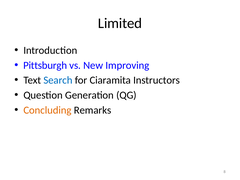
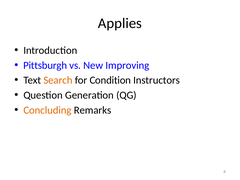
Limited: Limited -> Applies (120, 23)
Search colour: blue -> orange (58, 80)
Ciaramita: Ciaramita -> Condition (110, 80)
